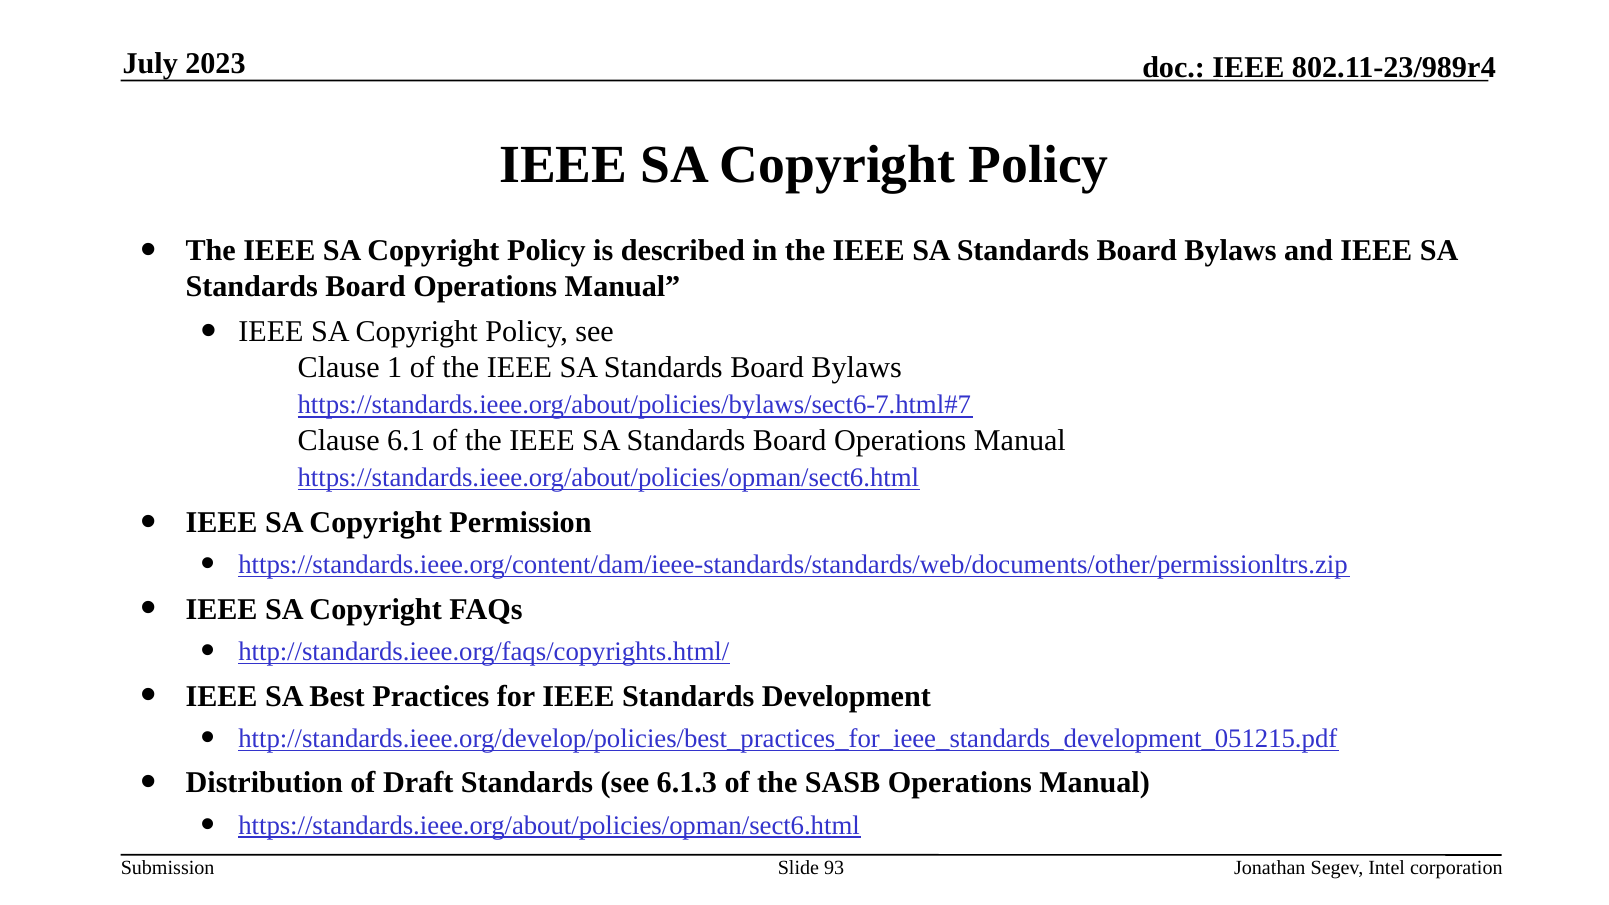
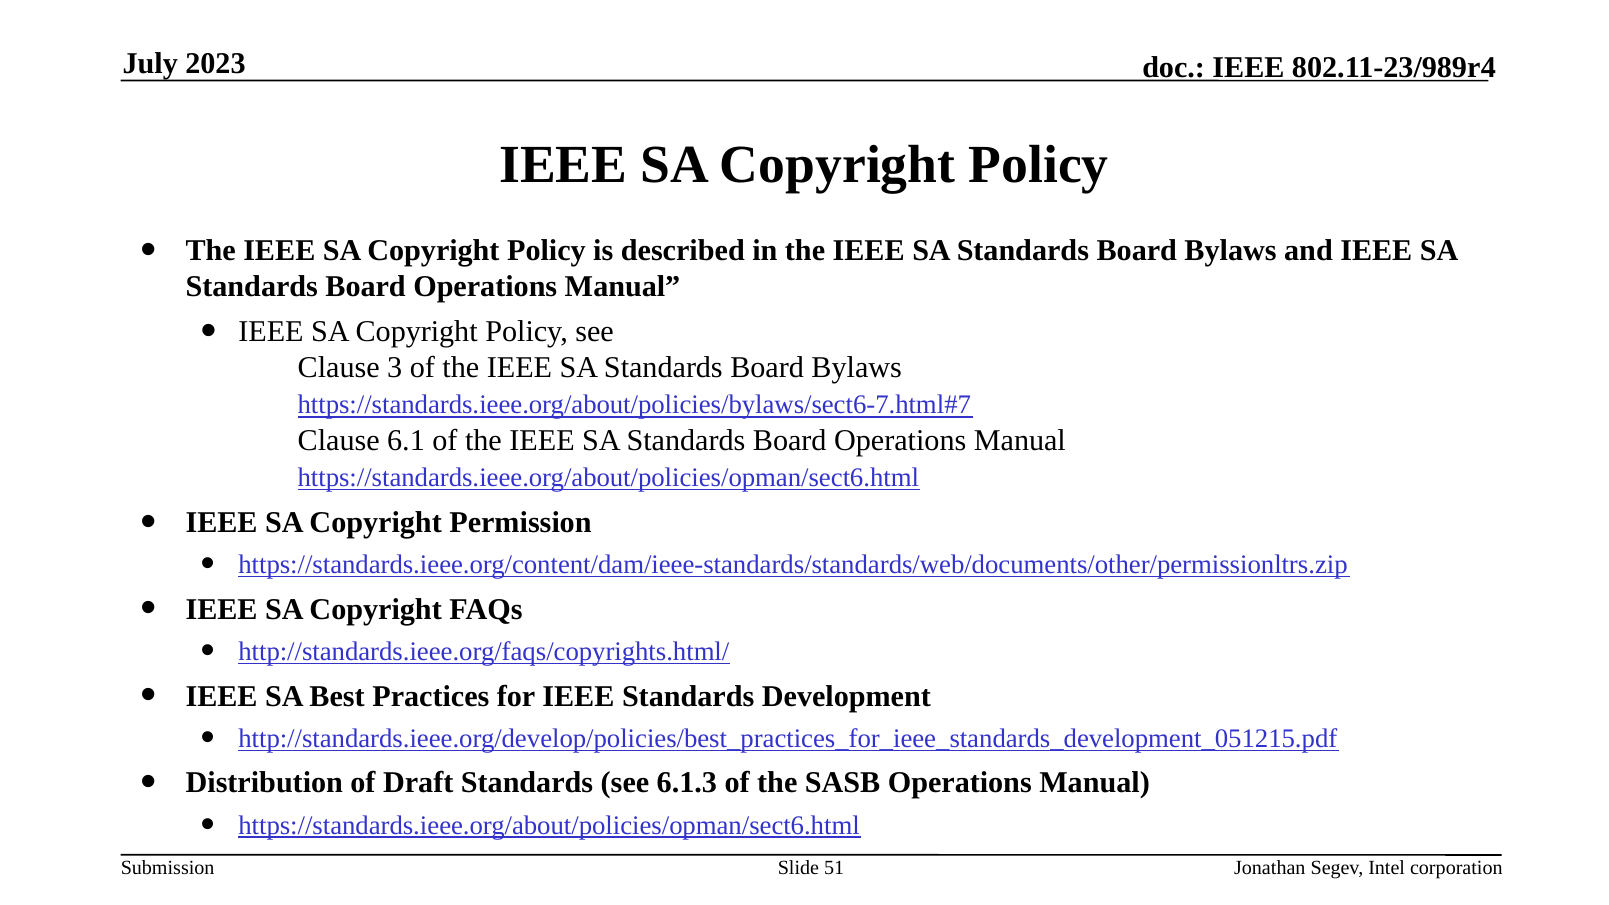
1: 1 -> 3 (395, 368)
93: 93 -> 51 (834, 868)
